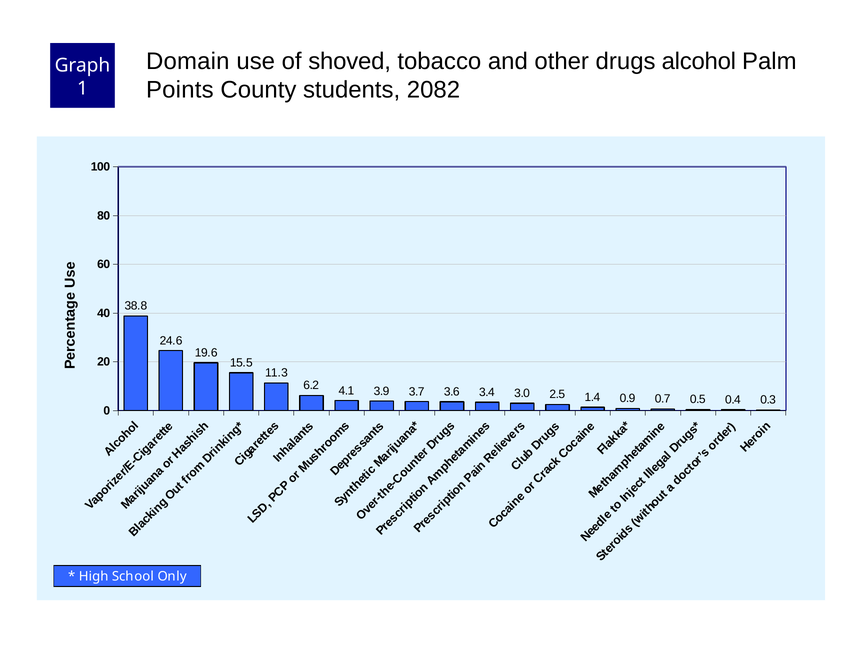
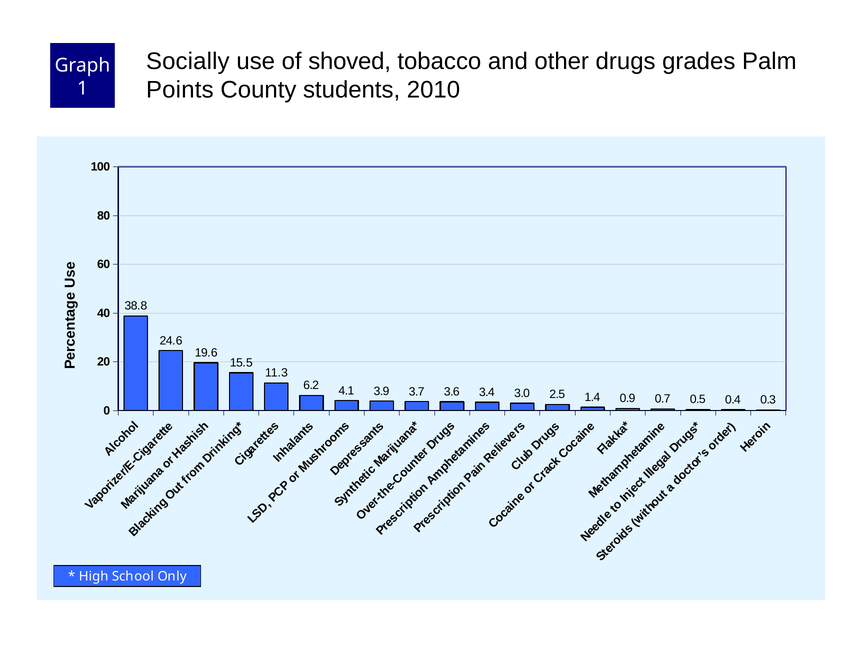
Domain: Domain -> Socially (188, 61)
alcohol: alcohol -> grades (699, 61)
2082: 2082 -> 2010 (433, 90)
